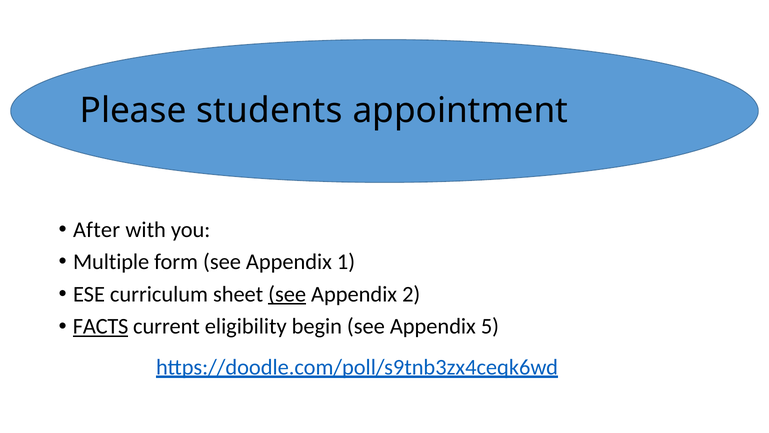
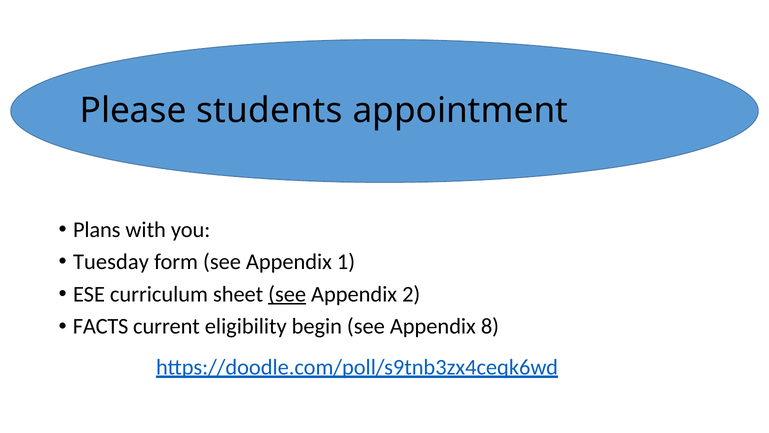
After: After -> Plans (97, 229)
Multiple: Multiple -> Tuesday (111, 262)
FACTS underline: present -> none (101, 326)
5: 5 -> 8 (490, 326)
